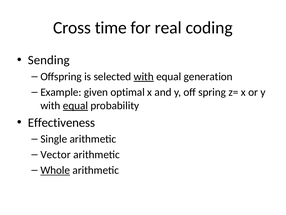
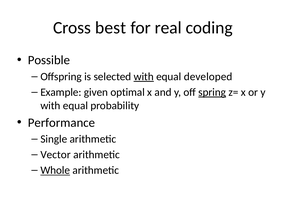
time: time -> best (111, 28)
Sending: Sending -> Possible (49, 60)
generation: generation -> developed (208, 76)
spring underline: none -> present (212, 92)
equal underline: present -> none (75, 105)
Effectiveness: Effectiveness -> Performance (61, 122)
